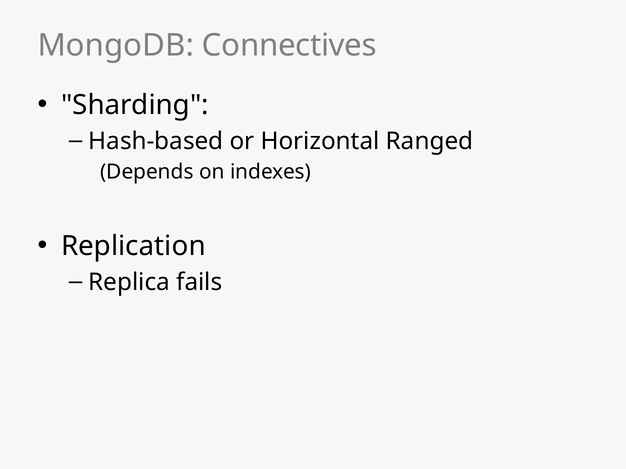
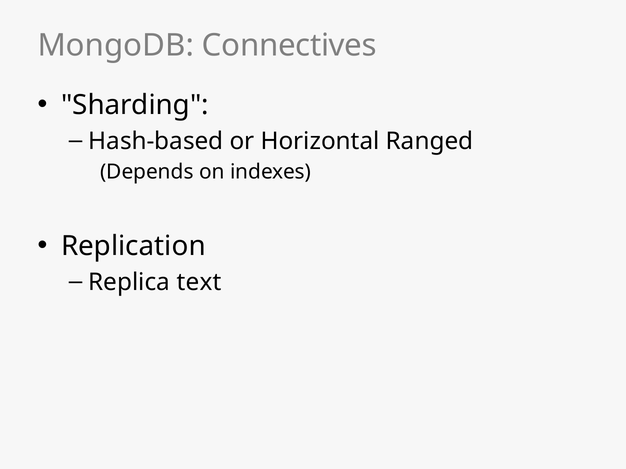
fails: fails -> text (199, 282)
